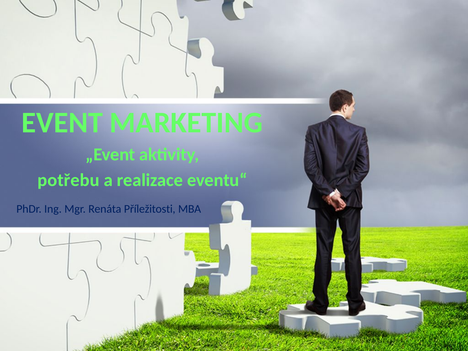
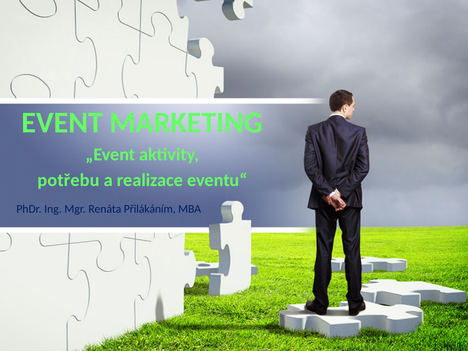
Příležitosti: Příležitosti -> Přilákáním (150, 209)
